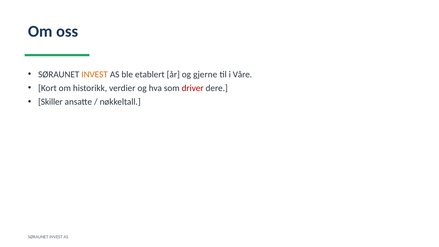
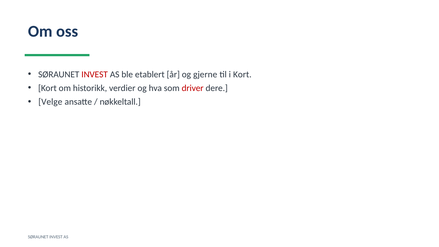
INVEST colour: orange -> red (95, 74)
i Våre: Våre -> Kort (242, 74)
Skiller: Skiller -> Velge (50, 102)
